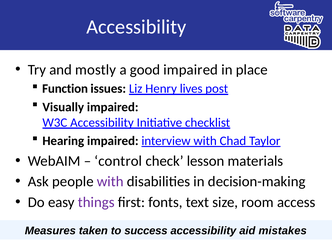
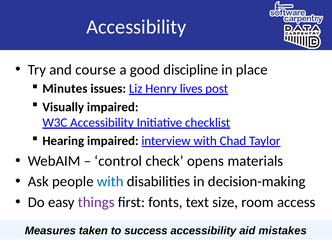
mostly: mostly -> course (96, 70)
good impaired: impaired -> discipline (191, 70)
Function: Function -> Minutes (65, 89)
lesson: lesson -> opens (205, 161)
with colour: purple -> blue (110, 182)
